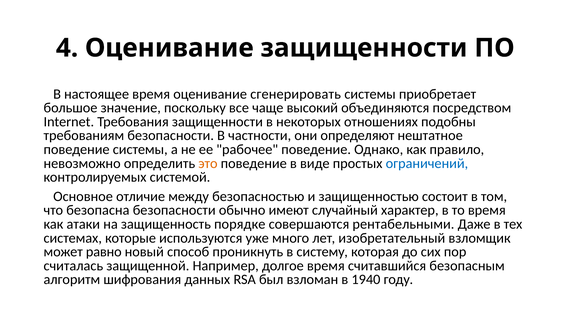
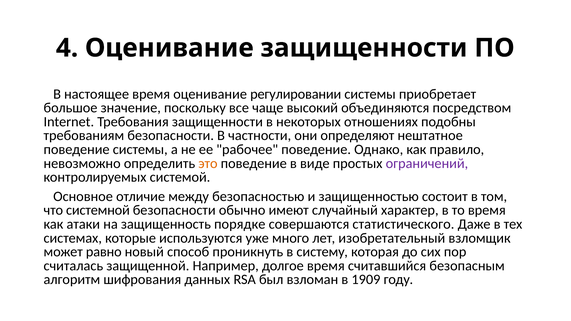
сгенерировать: сгенерировать -> регулировании (296, 94)
ограничений colour: blue -> purple (427, 163)
безопасна: безопасна -> системной (98, 210)
рентабельными: рентабельными -> статистического (403, 224)
1940: 1940 -> 1909 (366, 280)
